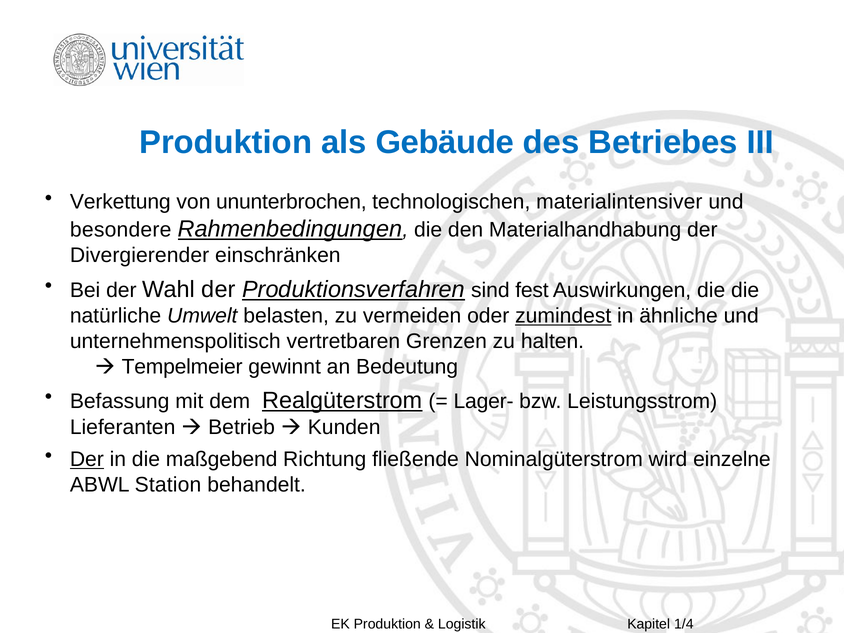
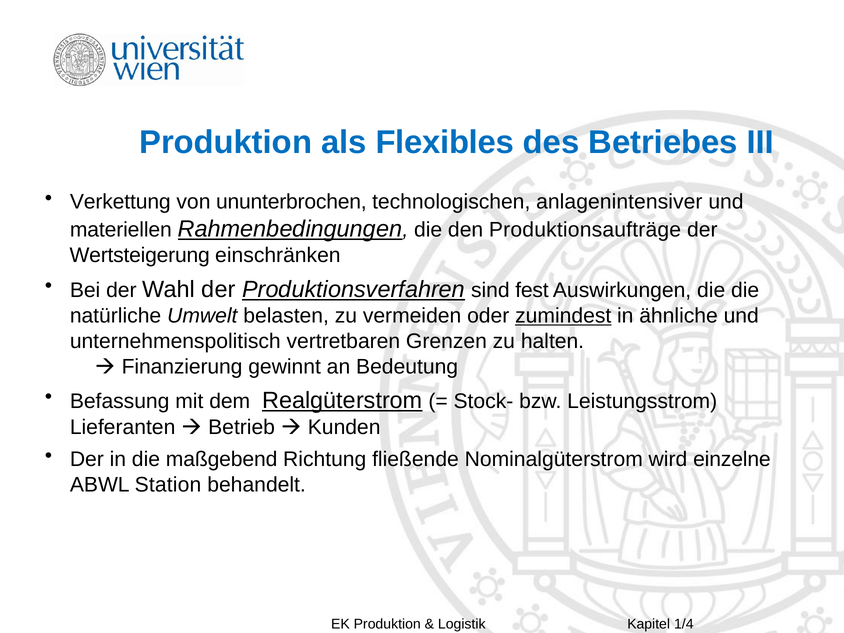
Gebäude: Gebäude -> Flexibles (445, 143)
materialintensiver: materialintensiver -> anlagenintensiver (619, 202)
besondere: besondere -> materiellen (121, 230)
Materialhandhabung: Materialhandhabung -> Produktionsaufträge (585, 230)
Divergierender: Divergierender -> Wertsteigerung (140, 255)
Tempelmeier: Tempelmeier -> Finanzierung (182, 367)
Lager-: Lager- -> Stock- (483, 401)
Der underline: present -> none (87, 459)
